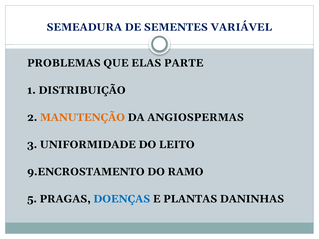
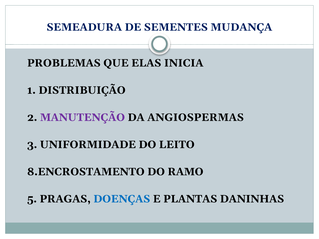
VARIÁVEL: VARIÁVEL -> MUDANÇA (241, 27)
PARTE: PARTE -> INICIA (184, 63)
MANUTENÇÃO colour: orange -> purple (82, 118)
9.ENCROSTAMENTO: 9.ENCROSTAMENTO -> 8.ENCROSTAMENTO (86, 172)
